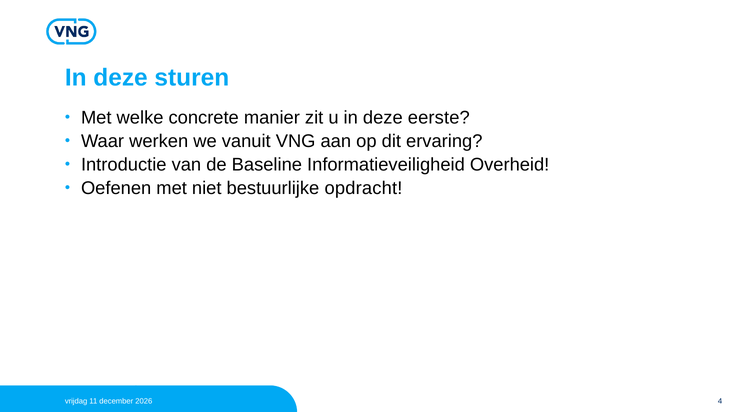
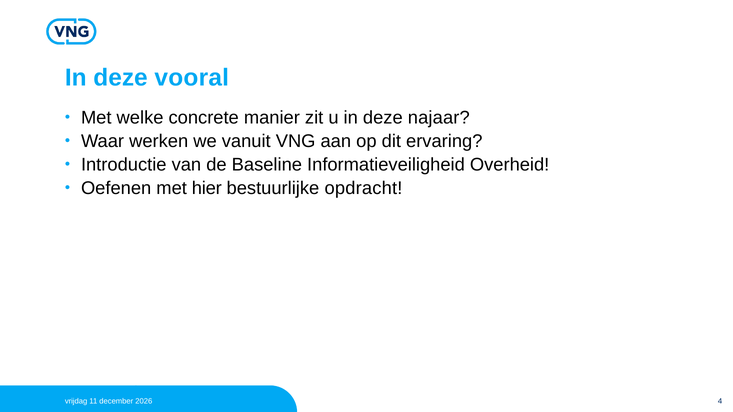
sturen: sturen -> vooral (192, 78)
eerste: eerste -> najaar (439, 118)
niet: niet -> hier (207, 188)
